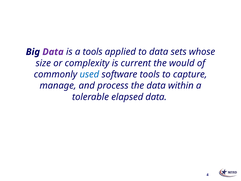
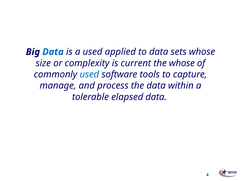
Data colour: purple -> blue (53, 52)
a tools: tools -> used (93, 52)
the would: would -> whose (182, 63)
